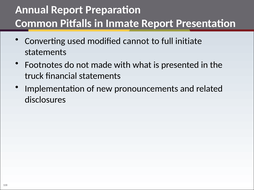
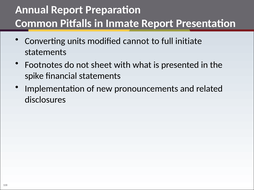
used: used -> units (76, 41)
made: made -> sheet (101, 65)
truck: truck -> spike (34, 76)
